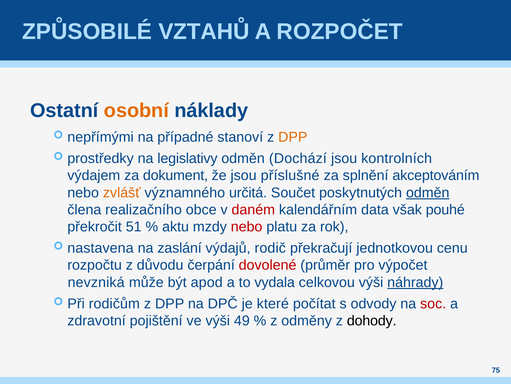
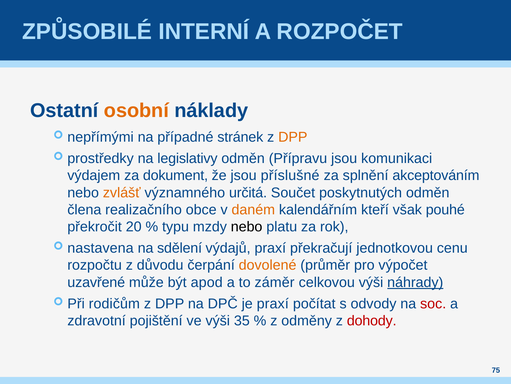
VZTAHŮ: VZTAHŮ -> INTERNÍ (204, 32)
stanoví: stanoví -> stránek (240, 137)
Dochází: Dochází -> Přípravu (298, 158)
kontrolních: kontrolních -> komunikaci (397, 158)
odměn underline: present -> none (428, 192)
daném colour: red -> orange (253, 209)
data: data -> kteří (375, 209)
51: 51 -> 20 (134, 226)
aktu: aktu -> typu (176, 226)
nebo colour: red -> black (247, 226)
zaslání: zaslání -> sdělení (180, 248)
výdajů rodič: rodič -> praxí (270, 248)
dovolené colour: red -> orange (268, 265)
nevzniká: nevzniká -> uzavřené (96, 282)
vydala: vydala -> záměr (275, 282)
je které: které -> praxí (273, 303)
49: 49 -> 35 (242, 320)
dohody colour: black -> red (372, 320)
